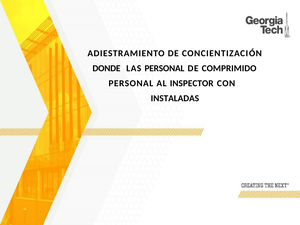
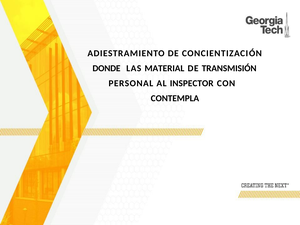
LAS PERSONAL: PERSONAL -> MATERIAL (164, 68)
COMPRIMIDO: COMPRIMIDO -> TRANSMISIÓN (229, 68)
INSTALADAS: INSTALADAS -> CONTEMPLA (175, 98)
